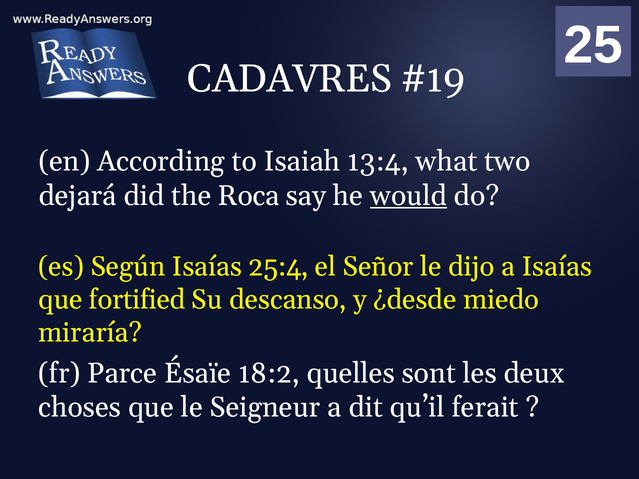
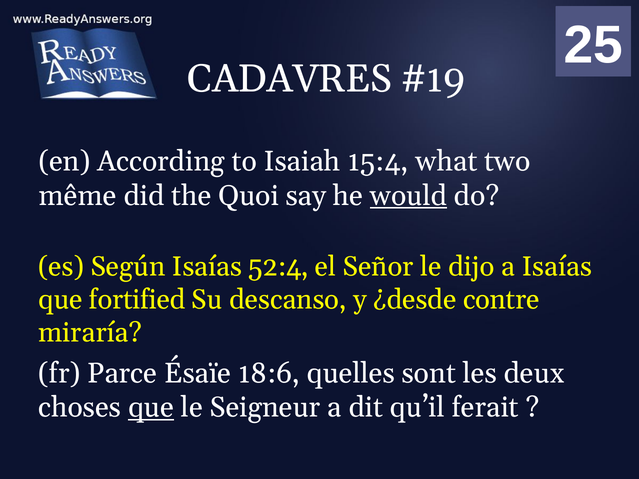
13:4: 13:4 -> 15:4 (378, 162)
dejará: dejará -> même (78, 196)
Roca: Roca -> Quoi (249, 196)
25:4: 25:4 -> 52:4 (279, 267)
miedo: miedo -> contre (501, 300)
18:2: 18:2 -> 18:6 (269, 374)
que underline: none -> present (151, 408)
